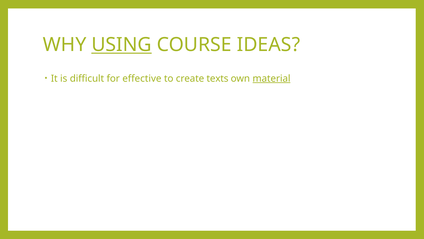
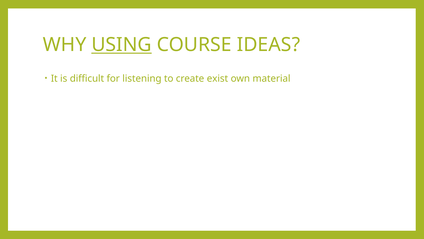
effective: effective -> listening (142, 78)
texts: texts -> exist (217, 78)
material underline: present -> none (271, 78)
